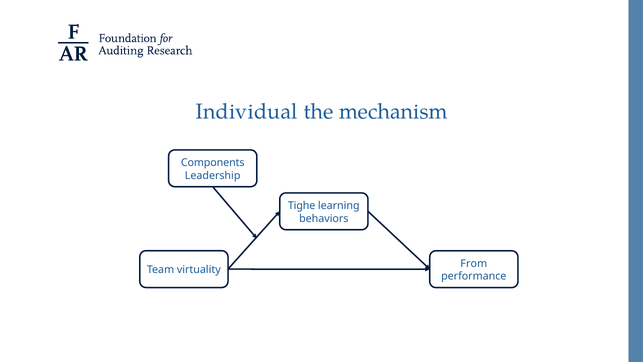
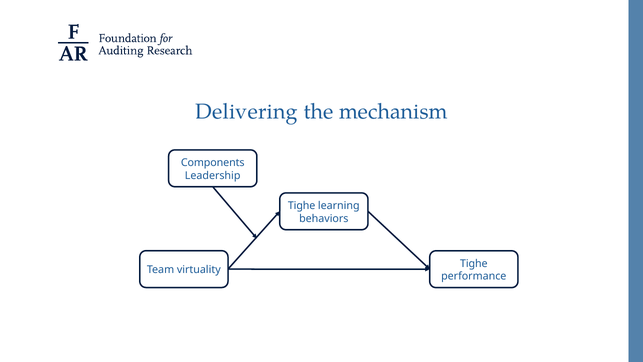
Individual: Individual -> Delivering (247, 111)
From: From -> Tighe (474, 263)
